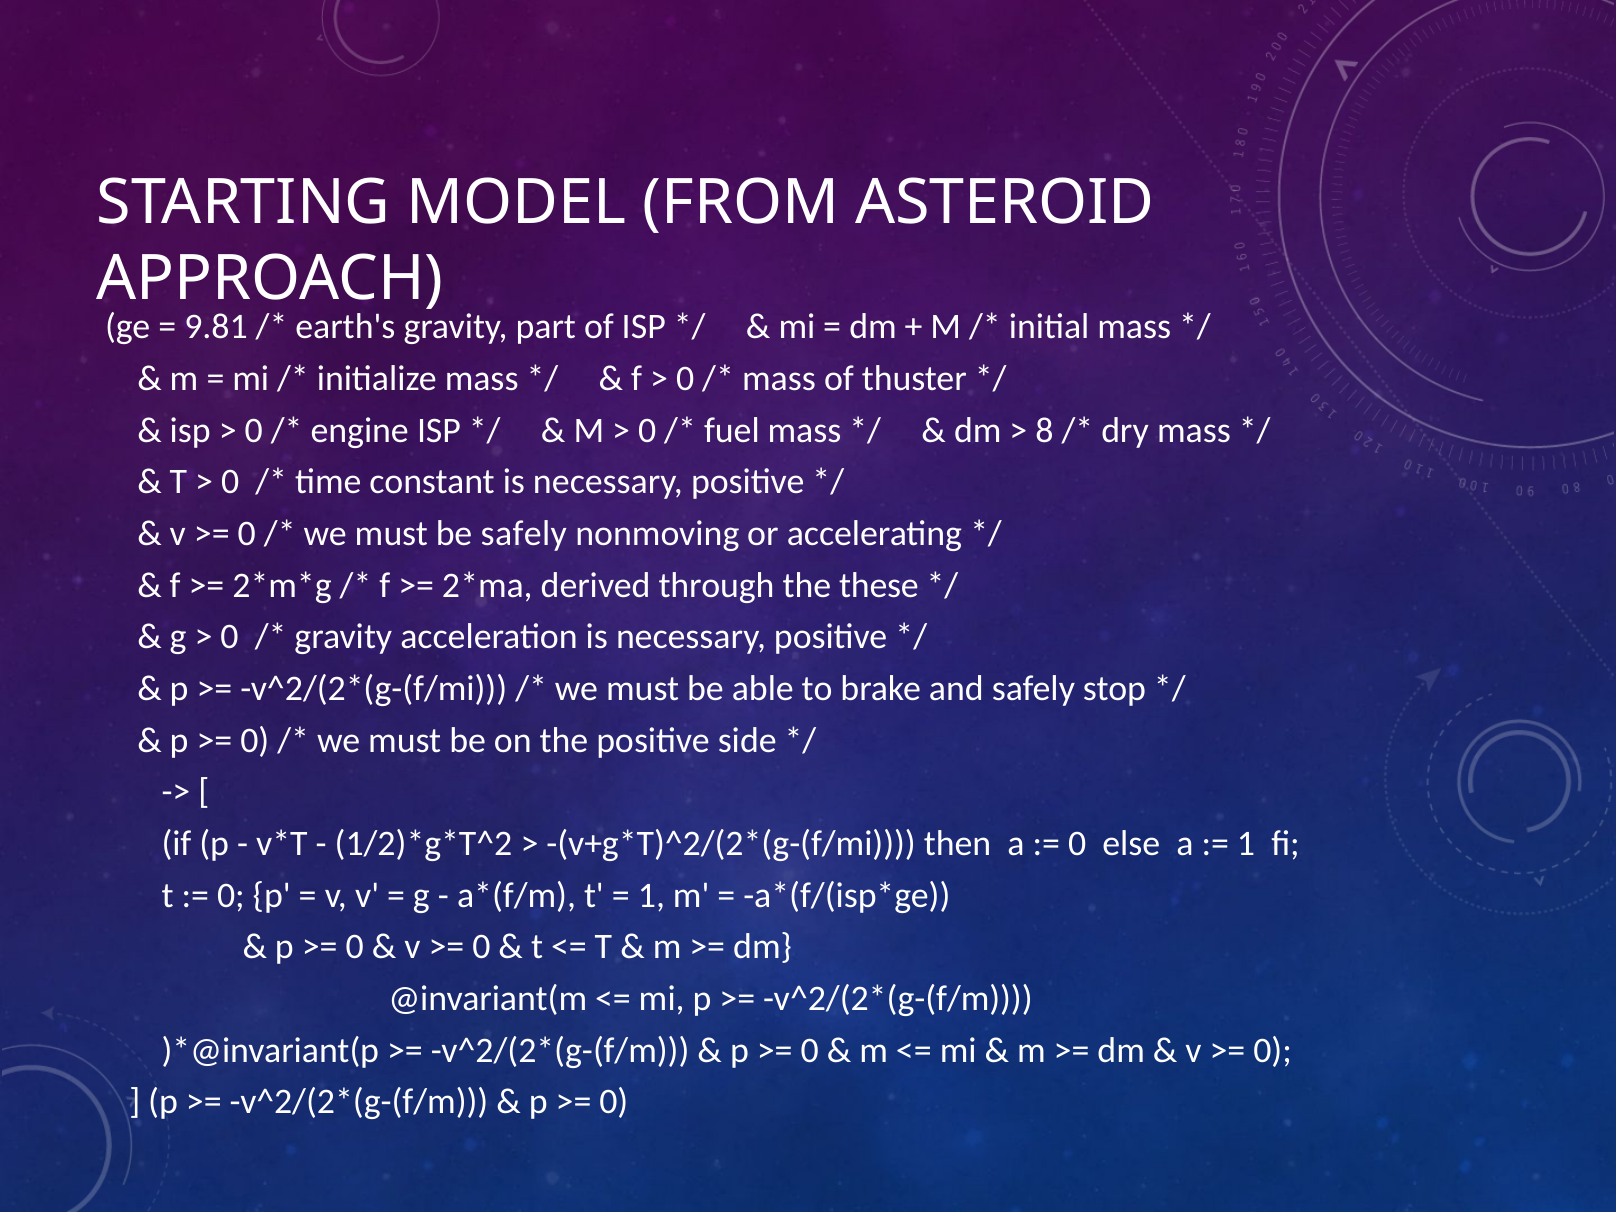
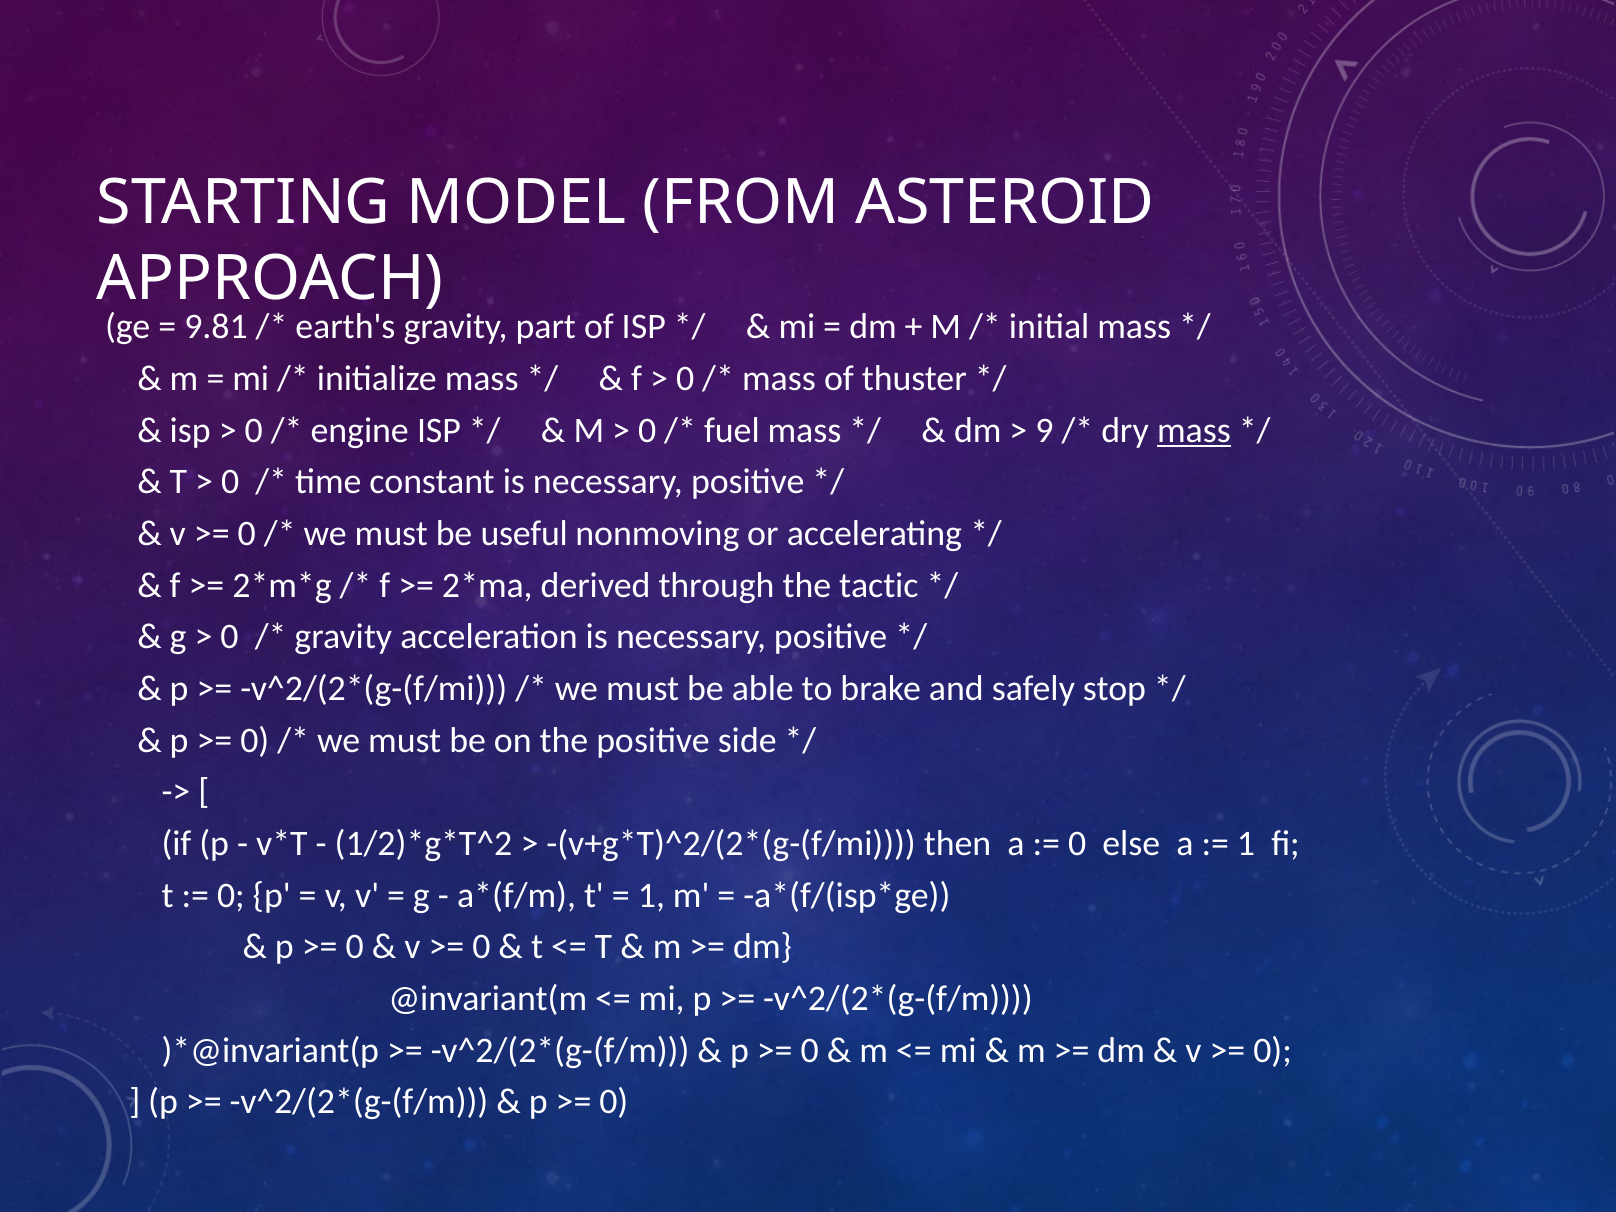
8: 8 -> 9 (1044, 430)
mass underline: none -> present (1194, 430)
be safely: safely -> useful (524, 534)
these: these -> tactic (879, 585)
